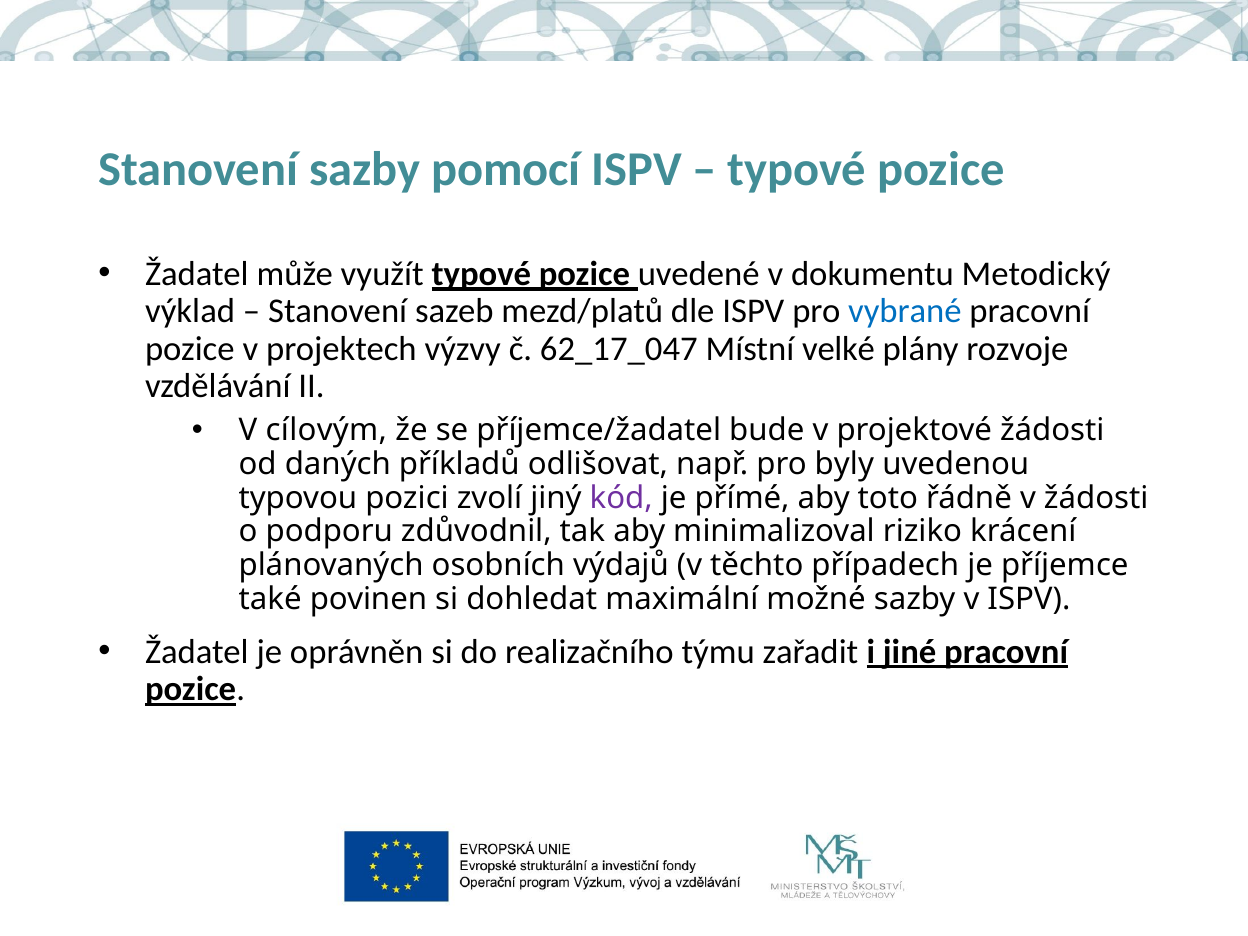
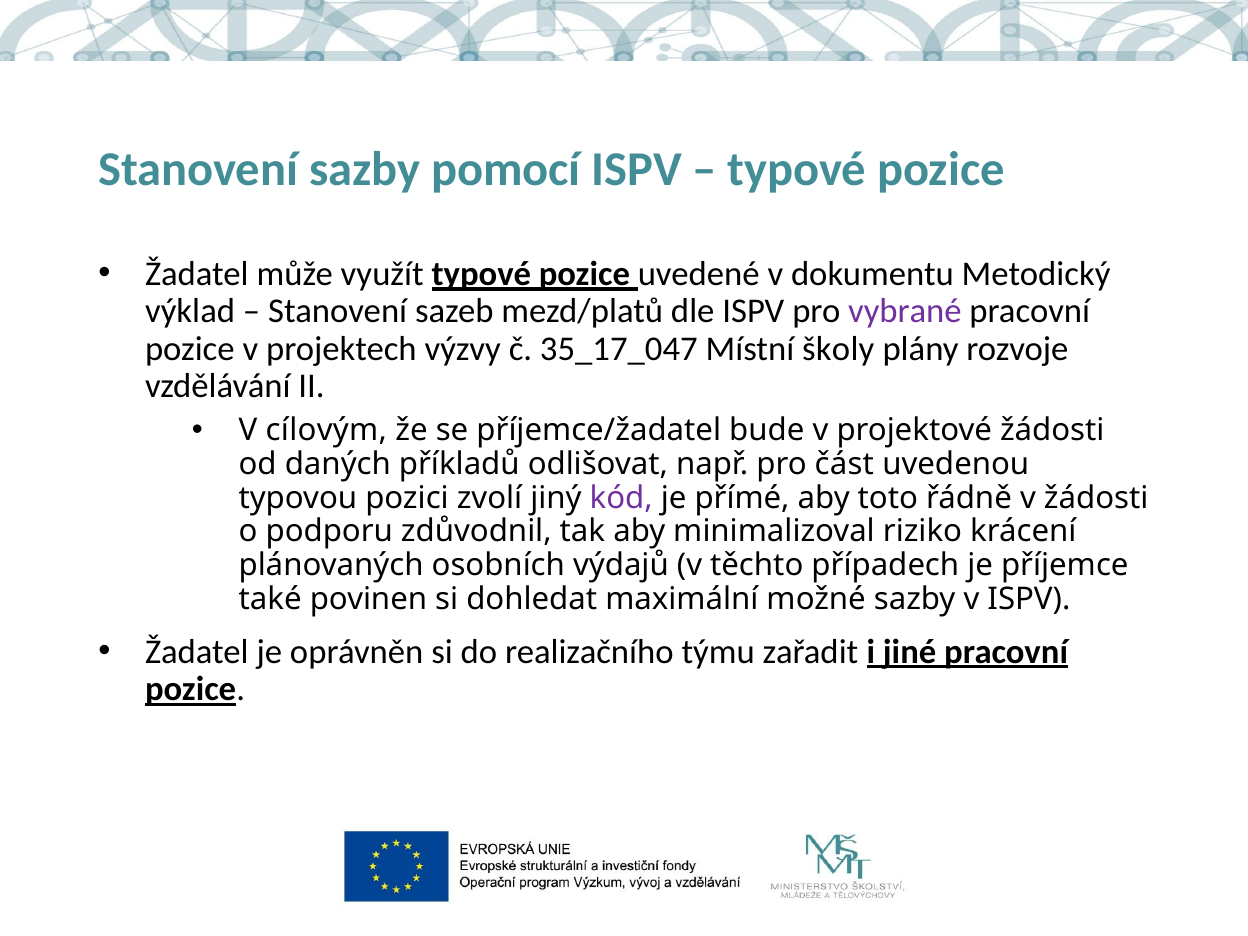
vybrané colour: blue -> purple (905, 311)
62_17_047: 62_17_047 -> 35_17_047 (619, 349)
velké: velké -> školy (838, 349)
byly: byly -> část (844, 464)
